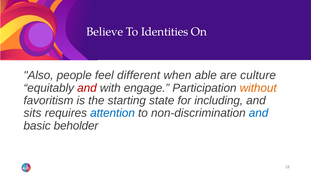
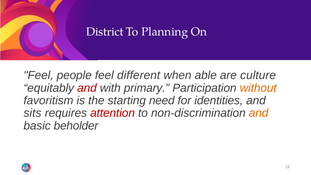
Believe: Believe -> District (105, 32)
Identities: Identities -> Planning (165, 32)
Also: Also -> Feel (39, 75)
engage: engage -> primary (147, 88)
state: state -> need (162, 101)
including: including -> identities (219, 101)
attention colour: blue -> red (113, 113)
and colour: blue -> orange (259, 113)
